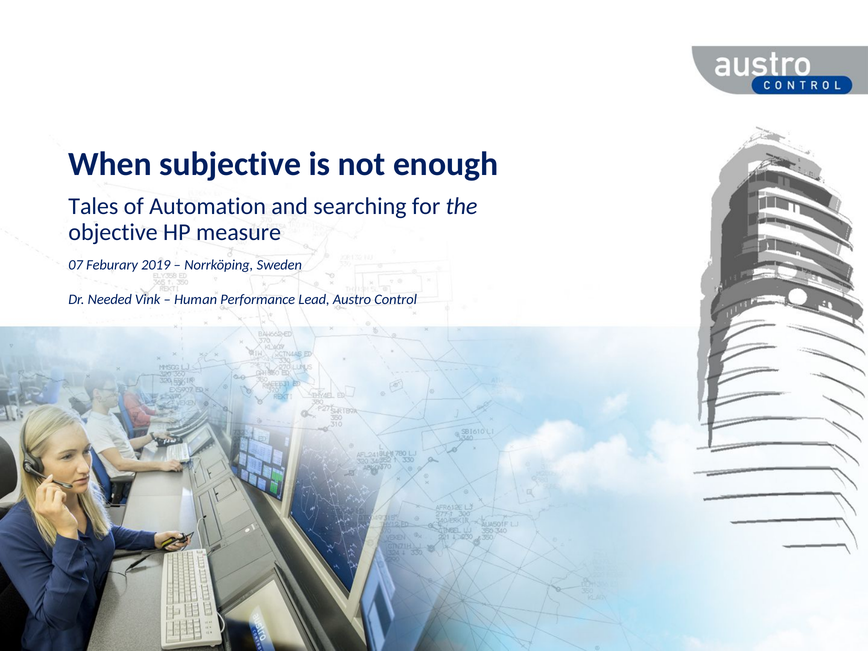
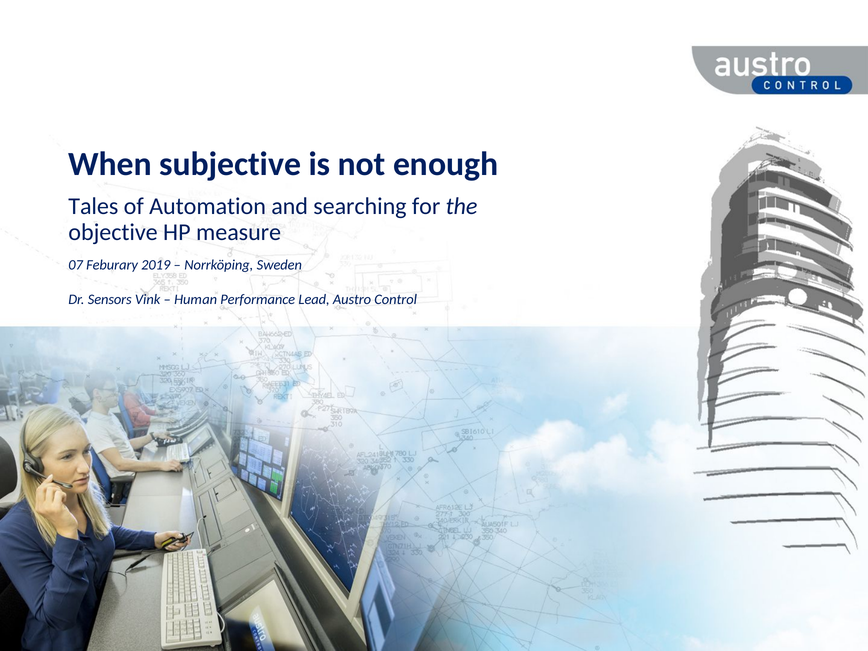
Needed: Needed -> Sensors (110, 299)
